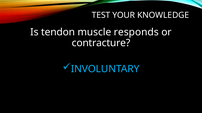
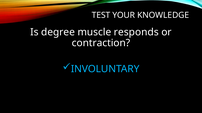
tendon: tendon -> degree (58, 32)
contracture: contracture -> contraction (101, 43)
